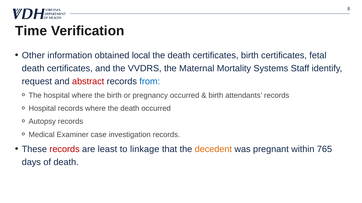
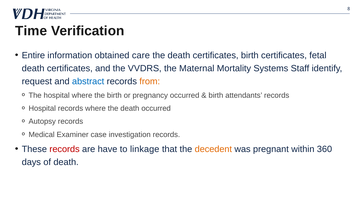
Other: Other -> Entire (33, 56)
local: local -> care (141, 56)
abstract colour: red -> blue (88, 82)
from colour: blue -> orange (150, 82)
least: least -> have (108, 149)
765: 765 -> 360 (324, 149)
